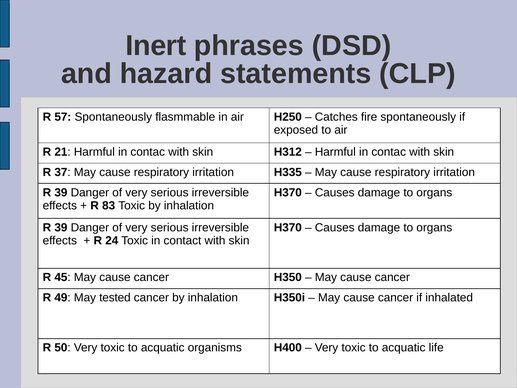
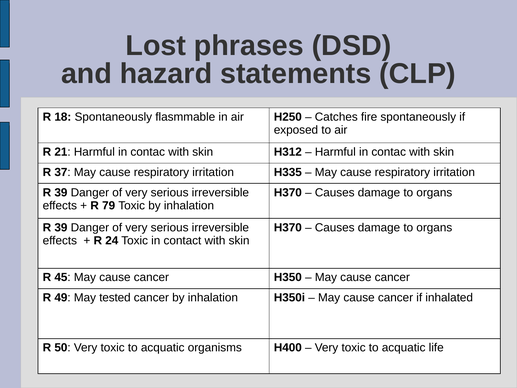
Inert: Inert -> Lost (156, 46)
57: 57 -> 18 (63, 117)
83: 83 -> 79 (109, 205)
